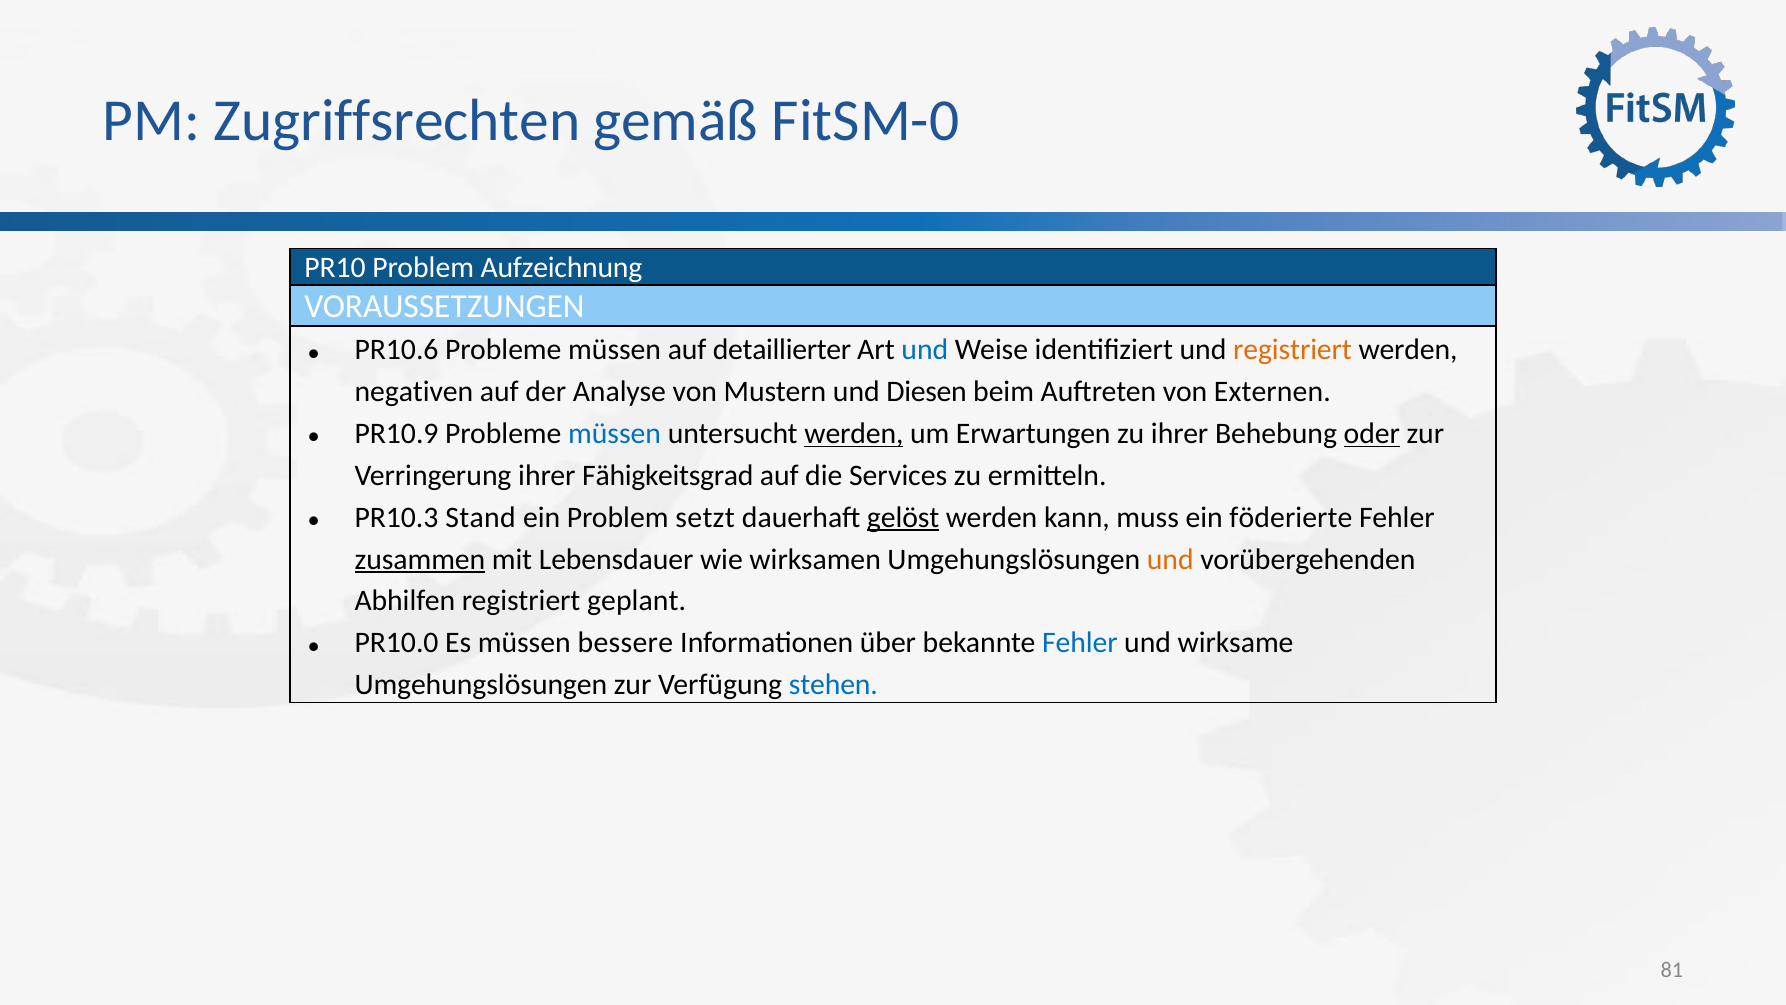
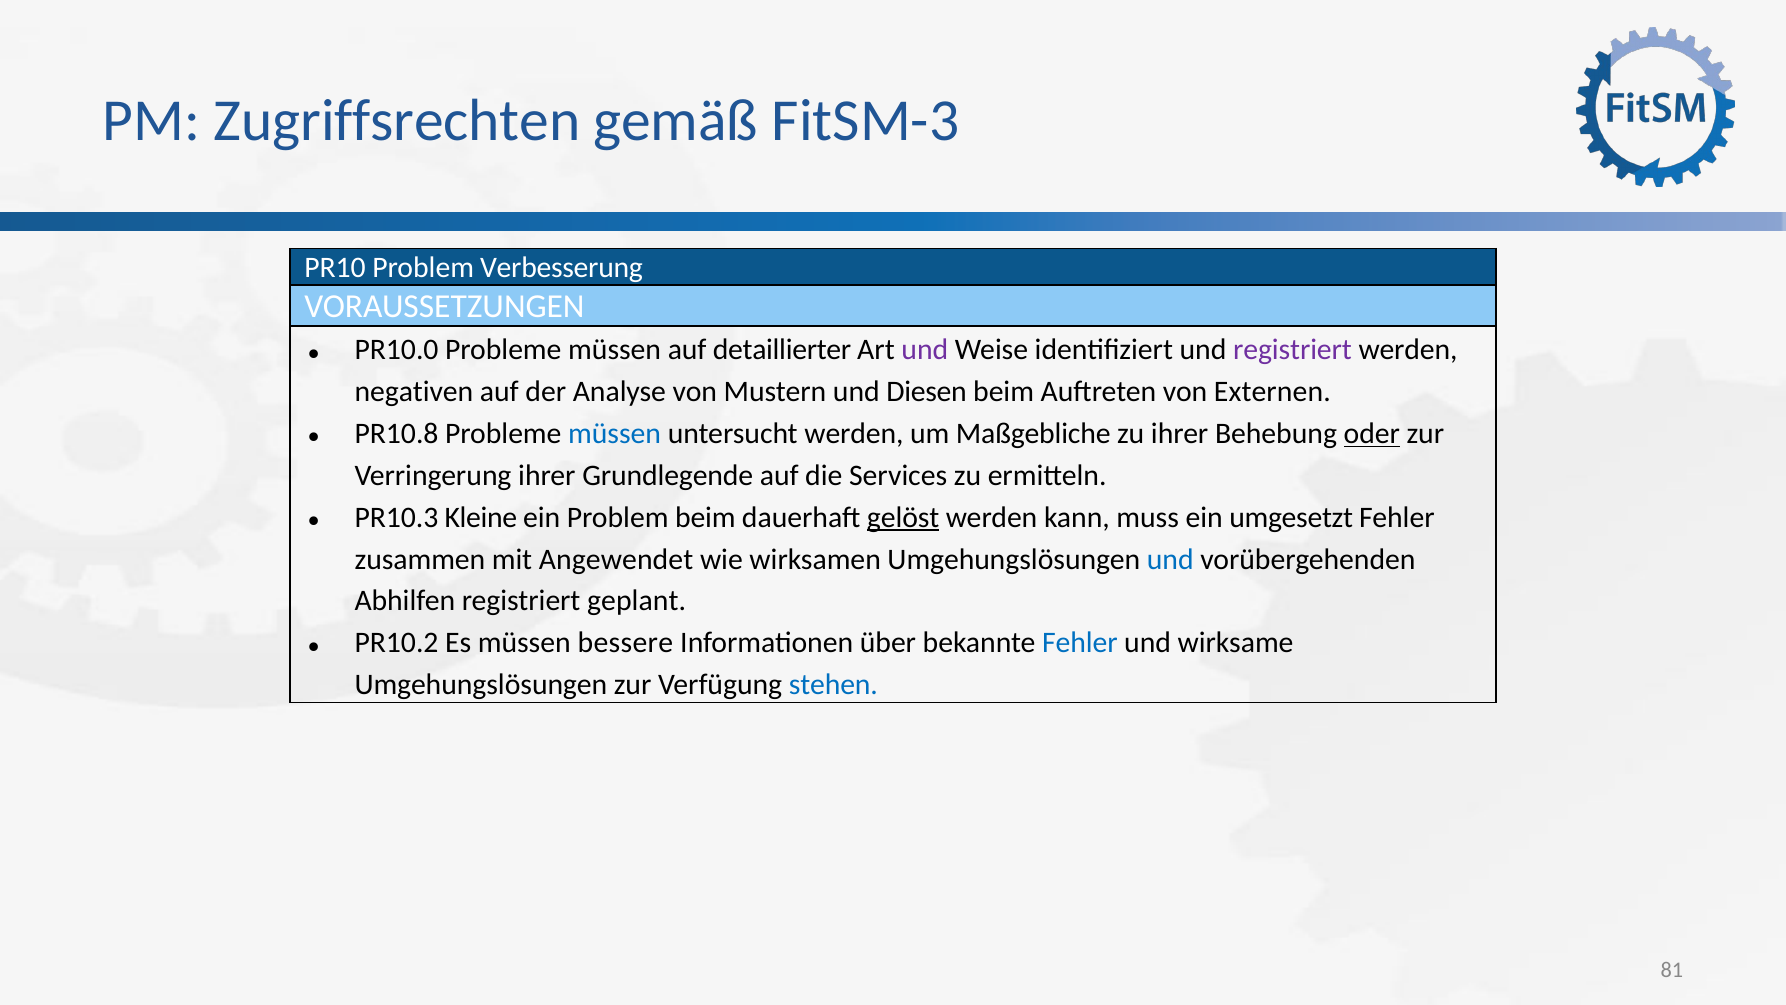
FitSM-0: FitSM-0 -> FitSM-3 (865, 121)
Aufzeichnung: Aufzeichnung -> Verbesserung (562, 267)
PR10.6: PR10.6 -> PR10.0 (397, 350)
und colour: blue -> purple (925, 350)
registriert colour: orange -> purple (1292, 350)
PR10.9: PR10.9 -> PR10.8 (397, 434)
werden underline: present -> none (854, 434)
Erwartungen: Erwartungen -> Maßgebliche (1033, 434)
Fähigkeitsgrad: Fähigkeitsgrad -> Grundlegende (668, 475)
Stand: Stand -> Kleine (481, 517)
Problem setzt: setzt -> beim (705, 517)
föderierte: föderierte -> umgesetzt (1291, 517)
zusammen underline: present -> none (420, 559)
Lebensdauer: Lebensdauer -> Angewendet (616, 559)
und colour: orange -> blue (1170, 559)
PR10.0: PR10.0 -> PR10.2 (397, 643)
